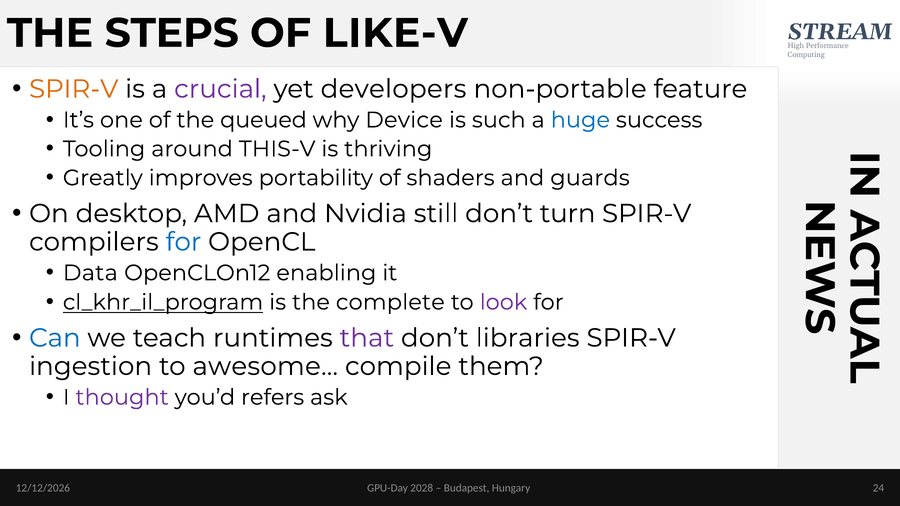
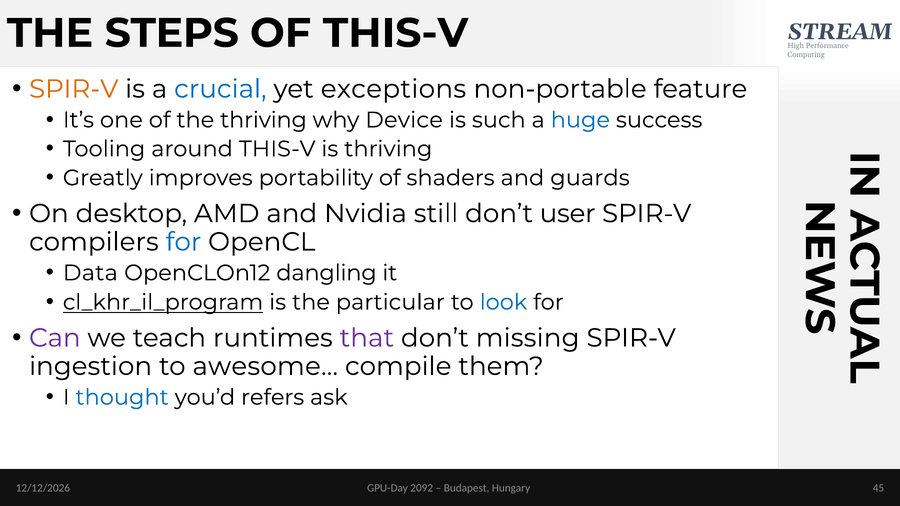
OF LIKE-V: LIKE-V -> THIS-V (396, 33)
crucial colour: purple -> blue (220, 89)
developers: developers -> exceptions (393, 89)
the queued: queued -> thriving (264, 120)
turn: turn -> user (568, 214)
enabling: enabling -> dangling (326, 273)
complete: complete -> particular (390, 302)
look colour: purple -> blue (503, 302)
Can colour: blue -> purple (55, 338)
libraries: libraries -> missing (528, 338)
thought colour: purple -> blue (122, 397)
2028: 2028 -> 2092 (422, 488)
24: 24 -> 45 (878, 488)
